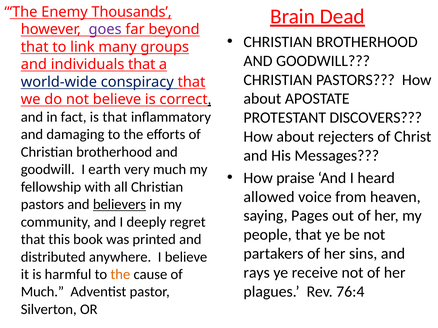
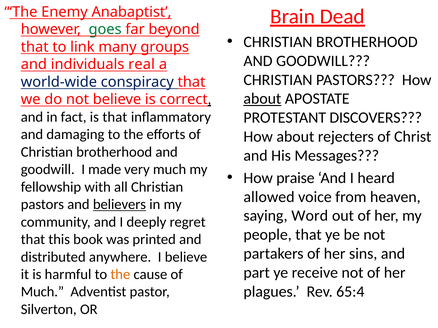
Thousands: Thousands -> Anabaptist (132, 12)
goes colour: purple -> green (105, 29)
individuals that: that -> real (142, 65)
about underline: none -> present (262, 99)
earth: earth -> made (105, 170)
Pages: Pages -> Word (310, 216)
rays: rays -> part (257, 273)
76:4: 76:4 -> 65:4 (350, 292)
